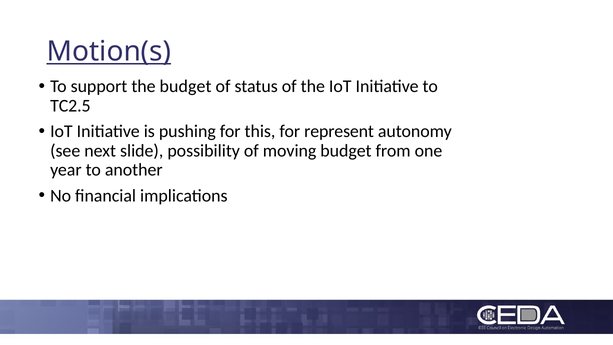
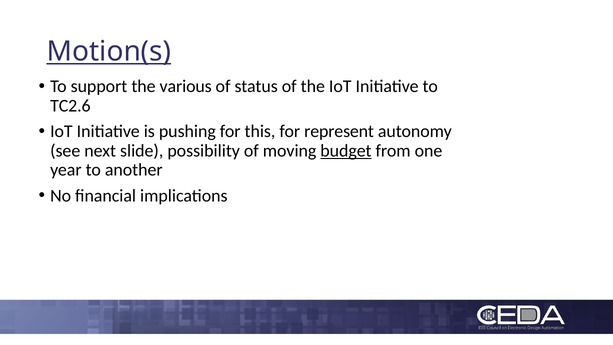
the budget: budget -> various (186, 86)
TC2.5: TC2.5 -> TC2.6 (70, 106)
budget underline: none -> present (346, 151)
